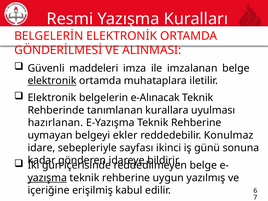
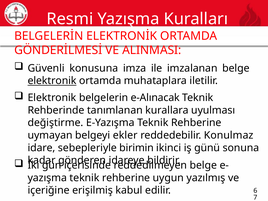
maddeleri: maddeleri -> konusuna (94, 68)
hazırlanan: hazırlanan -> değiştirme (55, 123)
sayfası: sayfası -> birimin (137, 148)
yazışma underline: present -> none (47, 178)
